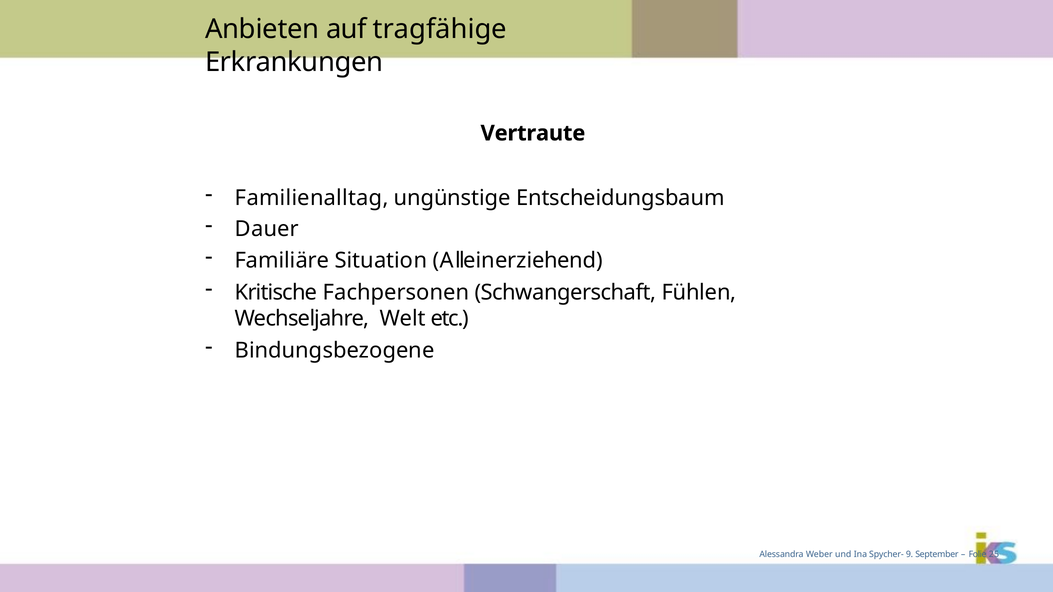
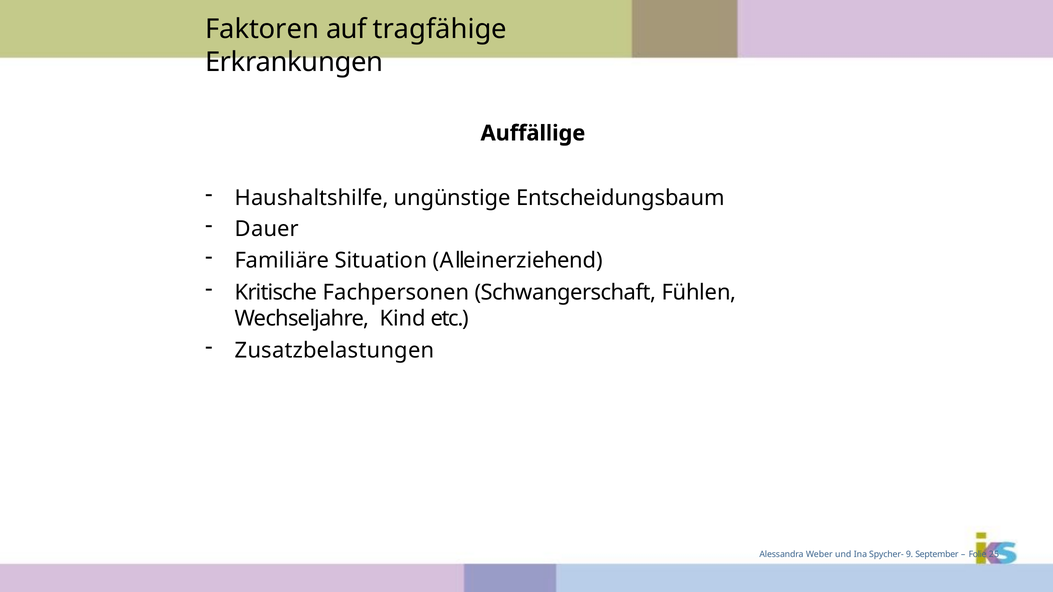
Anbieten: Anbieten -> Faktoren (262, 29)
Vertraute: Vertraute -> Auffällige (533, 133)
Familienalltag: Familienalltag -> Haushaltshilfe (312, 198)
Welt: Welt -> Kind (403, 319)
Bindungsbezogene: Bindungsbezogene -> Zusatzbelastungen (335, 351)
